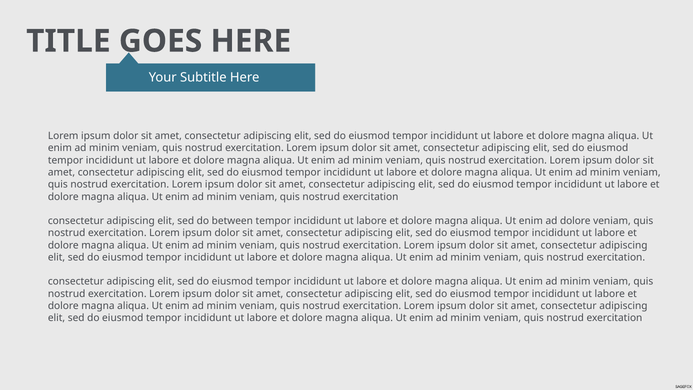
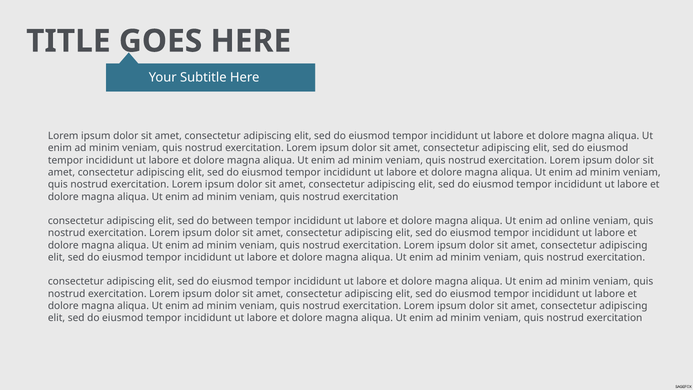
ad dolore: dolore -> online (575, 221)
